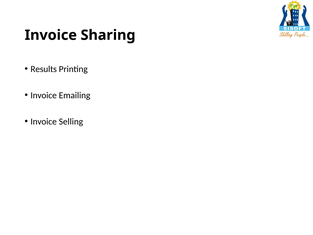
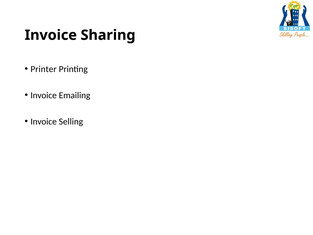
Results: Results -> Printer (44, 69)
